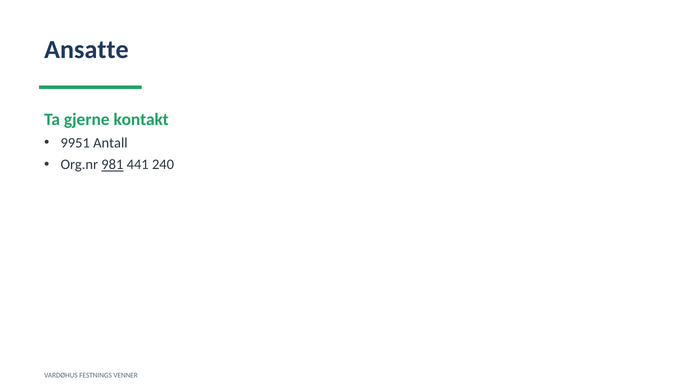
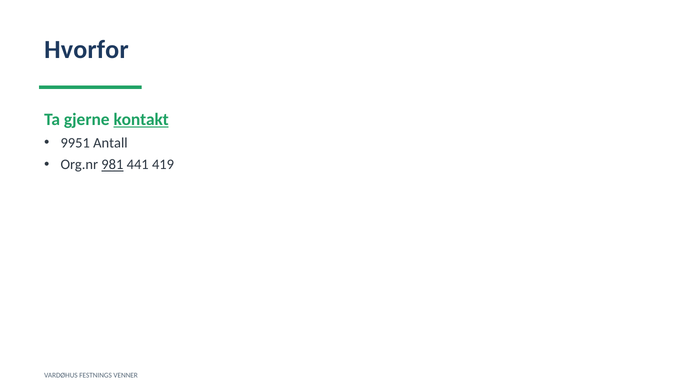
Ansatte: Ansatte -> Hvorfor (86, 50)
kontakt underline: none -> present (141, 120)
240: 240 -> 419 (163, 165)
